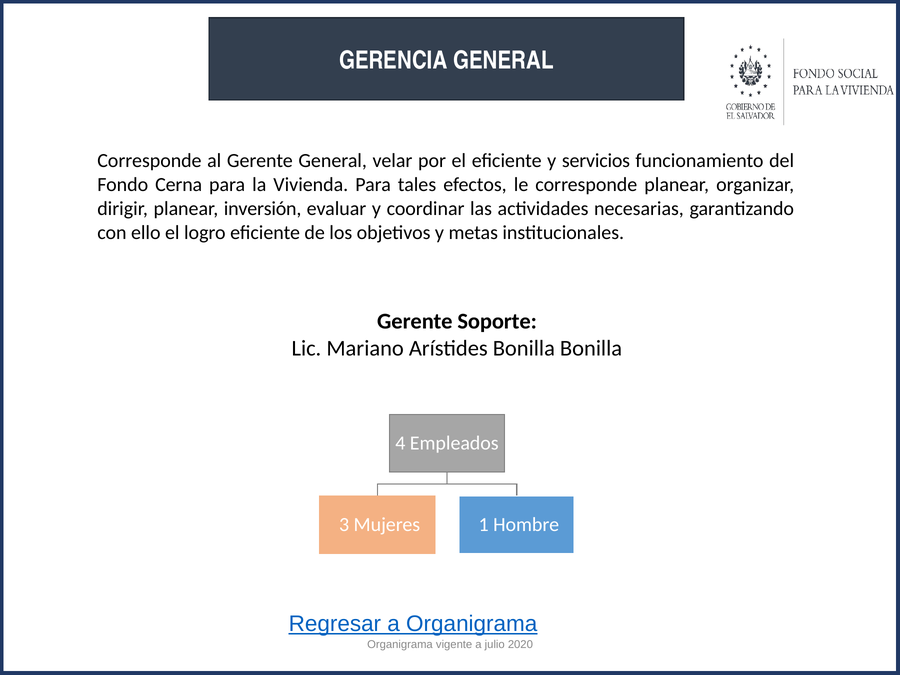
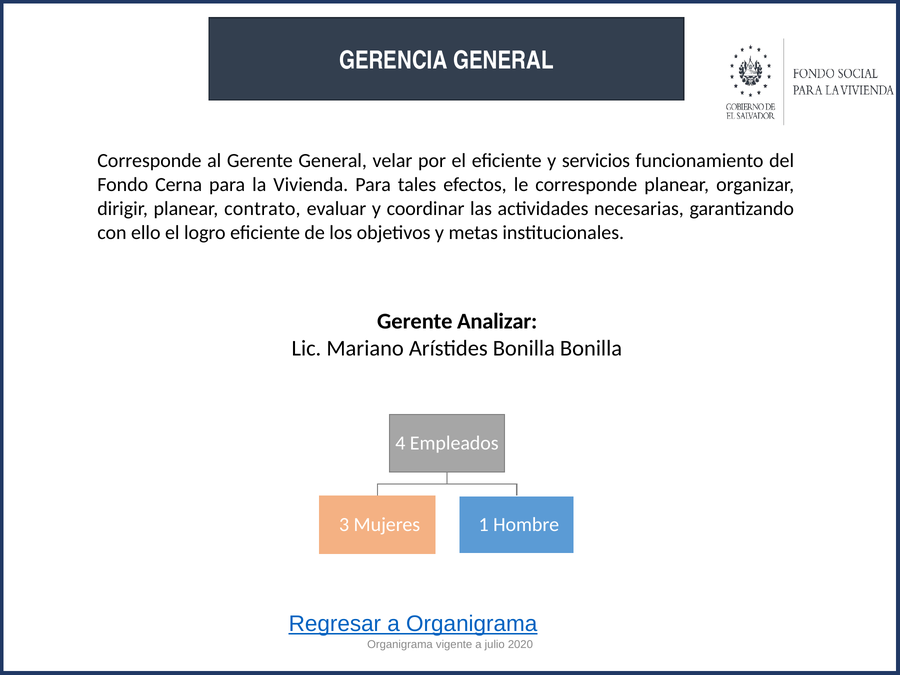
inversión: inversión -> contrato (262, 209)
Soporte: Soporte -> Analizar (497, 322)
